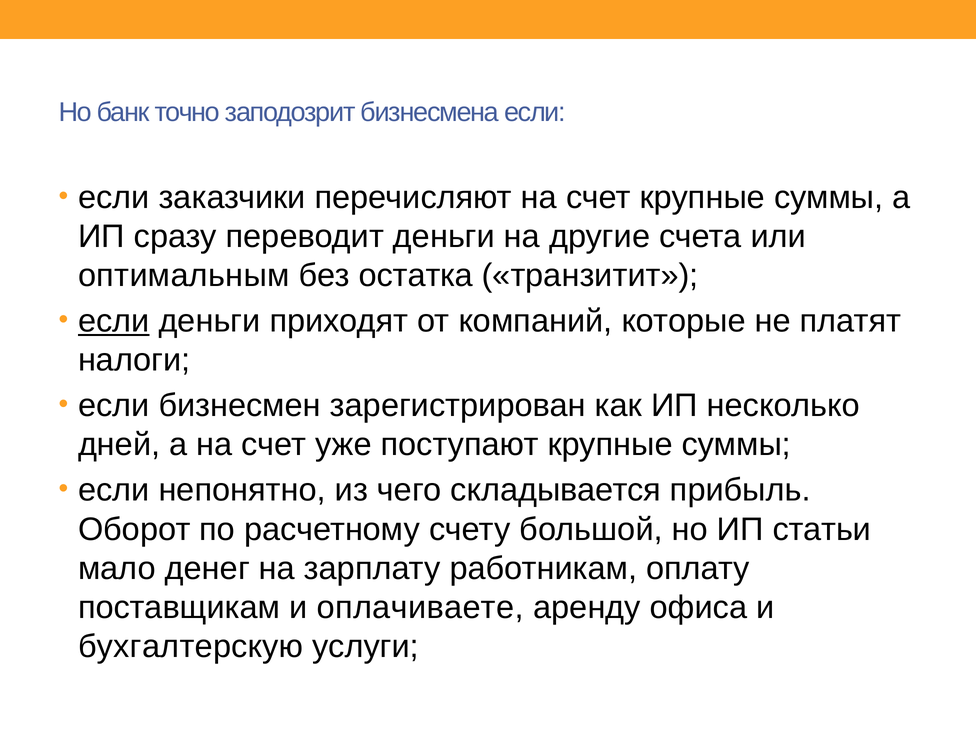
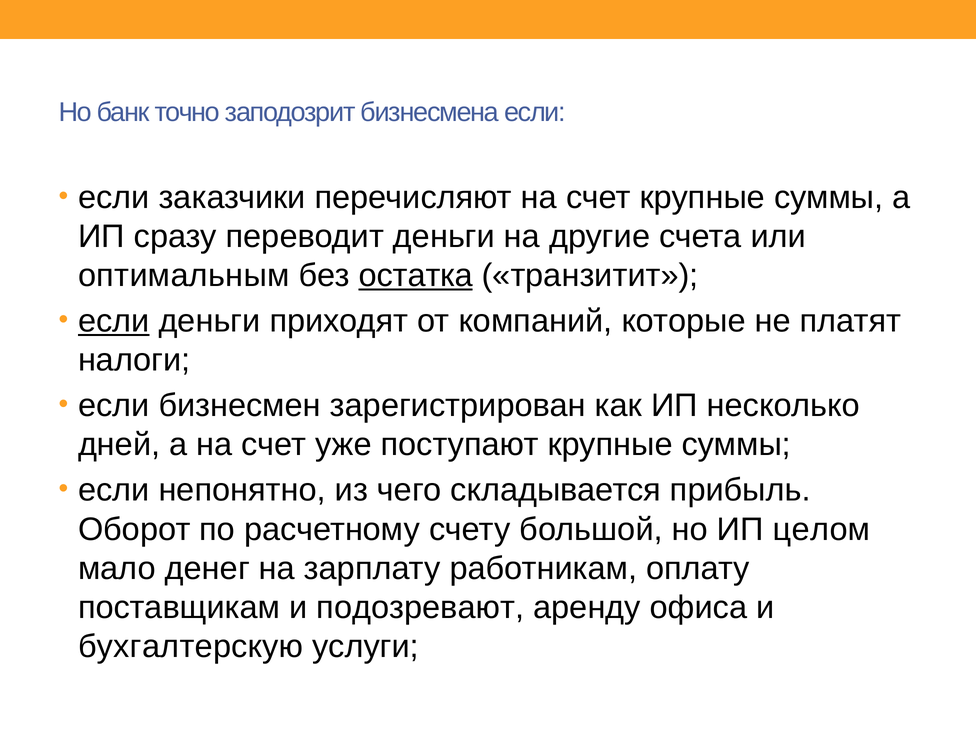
остатка underline: none -> present (416, 276)
статьи: статьи -> целом (822, 529)
оплачиваете: оплачиваете -> подозревают (420, 607)
